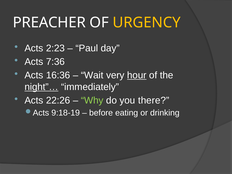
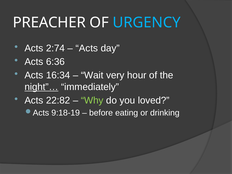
URGENCY colour: yellow -> light blue (147, 23)
2:23: 2:23 -> 2:74 (55, 48)
Paul: Paul -> Acts (87, 48)
7:36: 7:36 -> 6:36 (55, 62)
16:36: 16:36 -> 16:34 (58, 75)
hour underline: present -> none (137, 75)
22:26: 22:26 -> 22:82 (58, 100)
there: there -> loved (154, 100)
